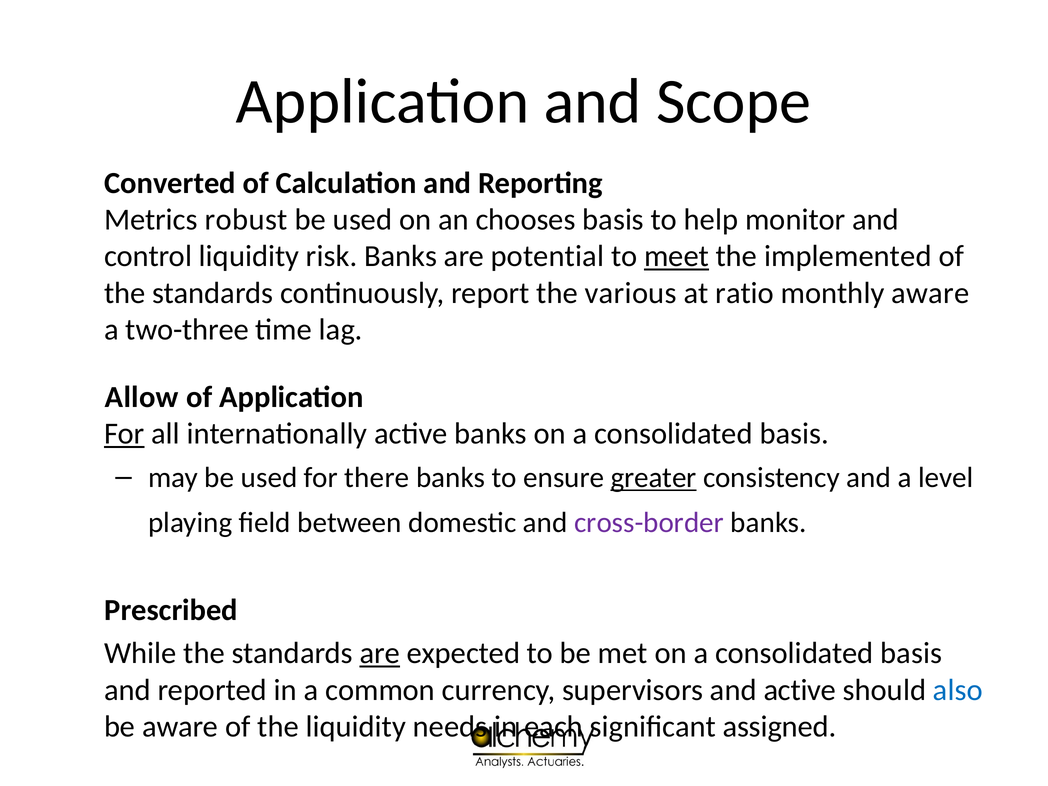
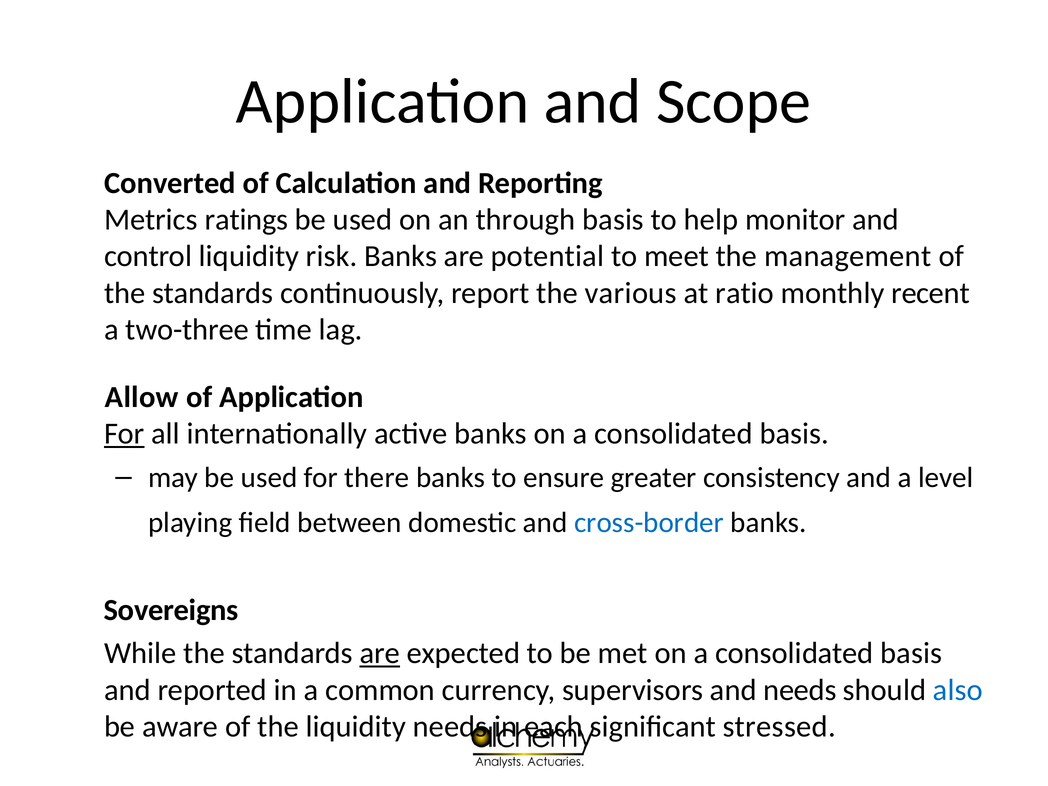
robust: robust -> ratings (246, 220)
chooses: chooses -> through (526, 220)
meet underline: present -> none (676, 256)
implemented: implemented -> management (848, 256)
monthly aware: aware -> recent (931, 293)
greater underline: present -> none (654, 478)
cross-border colour: purple -> blue (649, 523)
Prescribed: Prescribed -> Sovereigns (171, 610)
and active: active -> needs (800, 690)
assigned: assigned -> stressed (779, 727)
